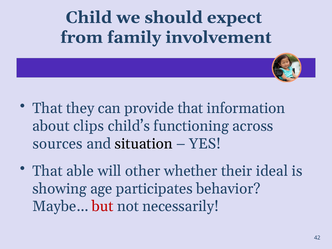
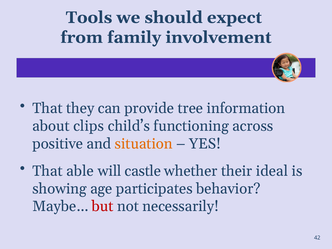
Child: Child -> Tools (89, 17)
provide that: that -> tree (190, 108)
sources: sources -> positive (58, 144)
situation colour: black -> orange (144, 144)
other: other -> castle (143, 171)
